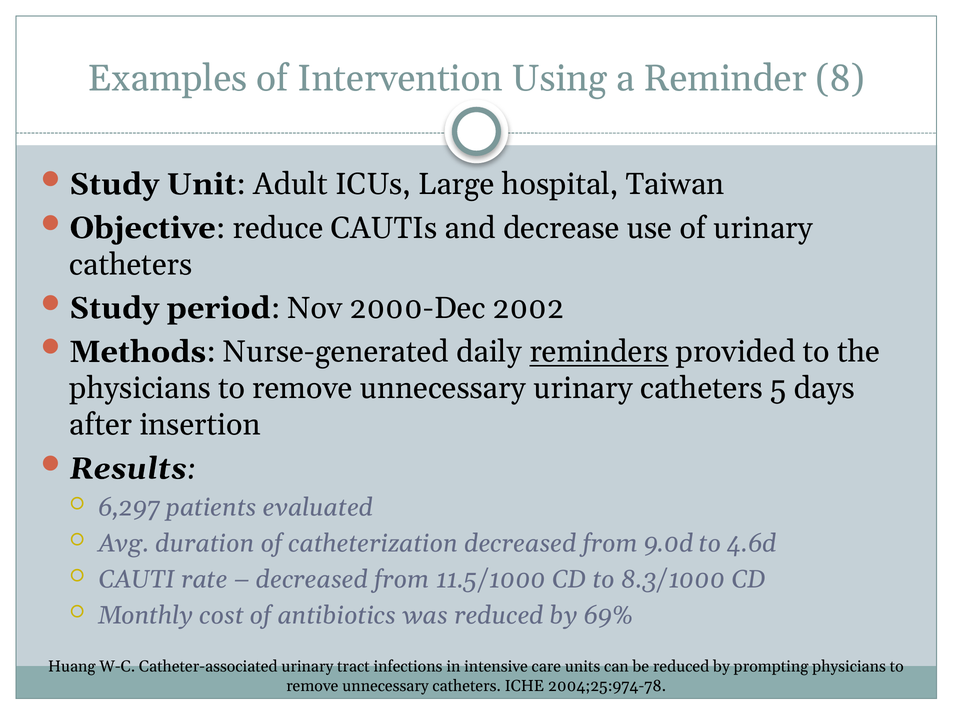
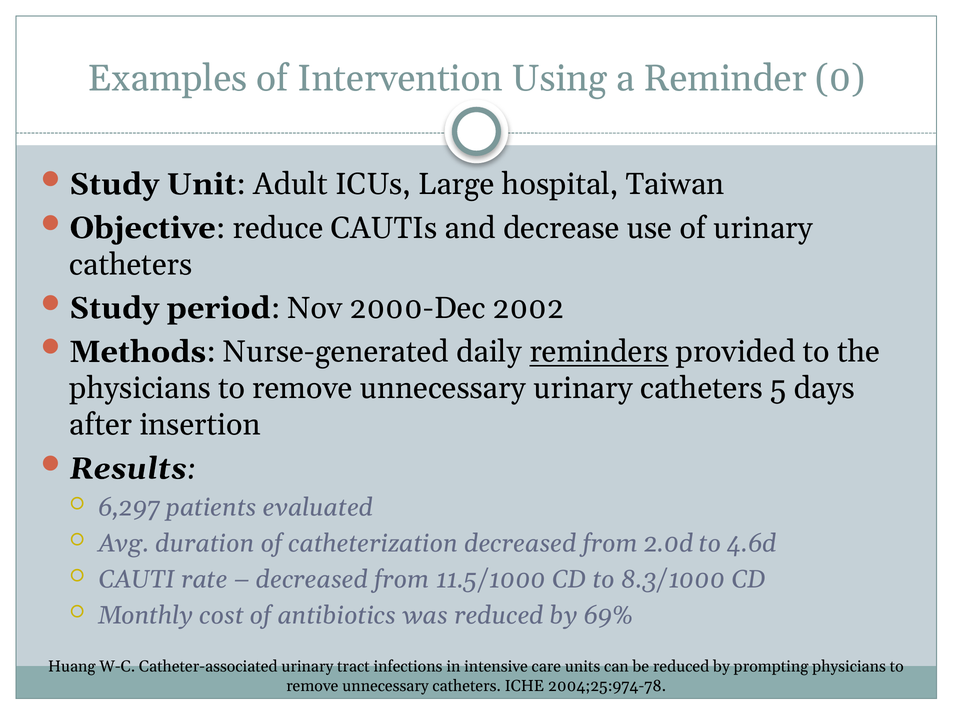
8: 8 -> 0 (840, 79)
9.0d: 9.0d -> 2.0d (669, 543)
